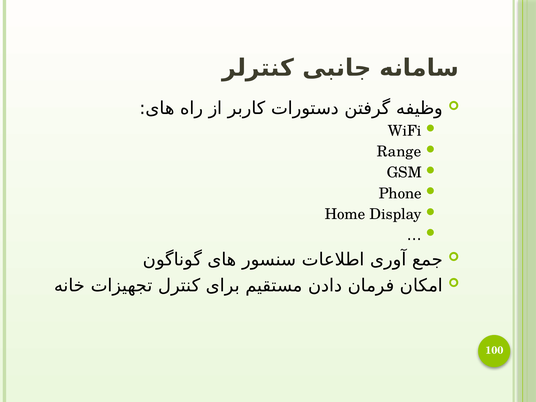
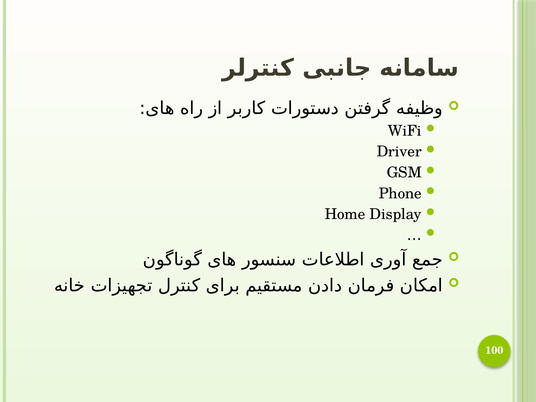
Range: Range -> Driver (399, 152)
